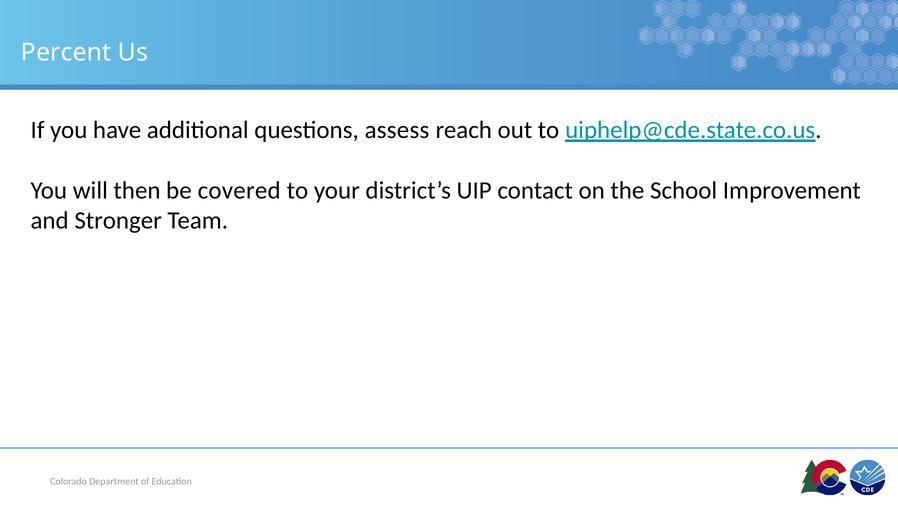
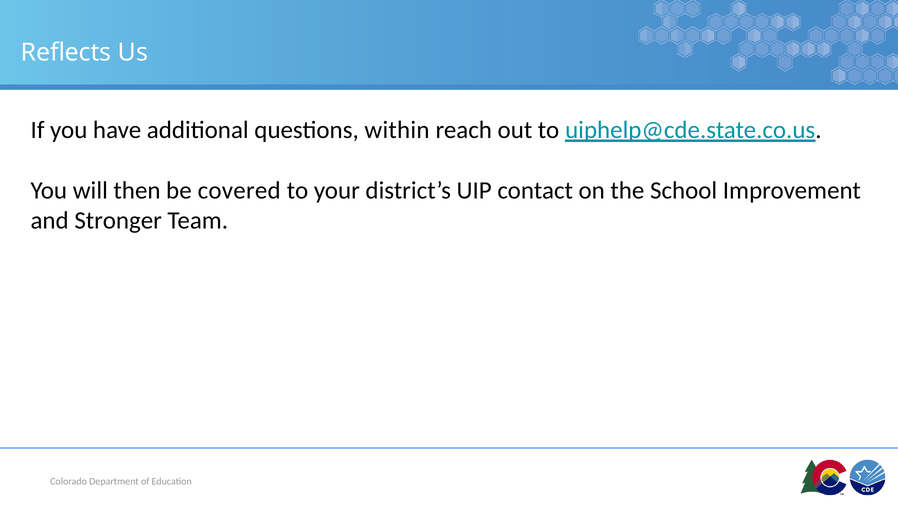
Percent: Percent -> Reflects (66, 52)
assess: assess -> within (397, 130)
